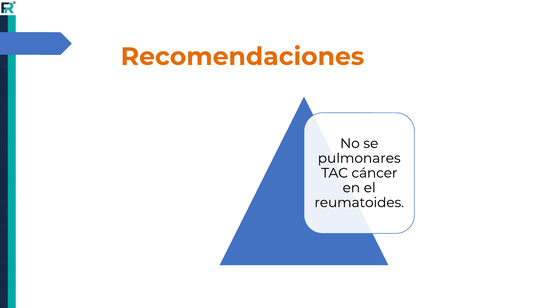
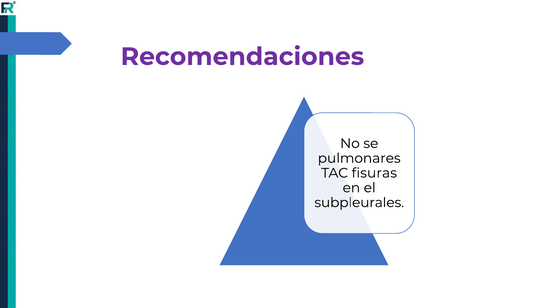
Recomendaciones colour: orange -> purple (242, 57)
cáncer: cáncer -> fisuras (374, 173)
reumatoides: reumatoides -> subpleurales (359, 203)
